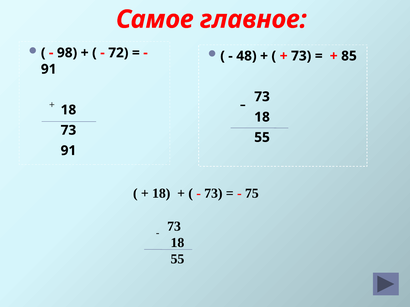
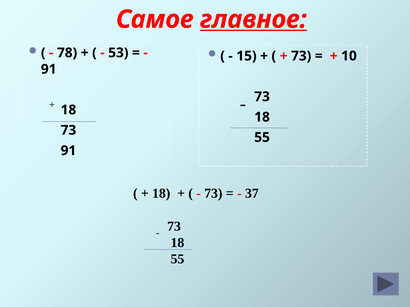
главное underline: none -> present (253, 19)
98: 98 -> 78 (67, 53)
72: 72 -> 53 (118, 53)
48: 48 -> 15 (246, 56)
85: 85 -> 10 (349, 56)
75: 75 -> 37 (252, 194)
